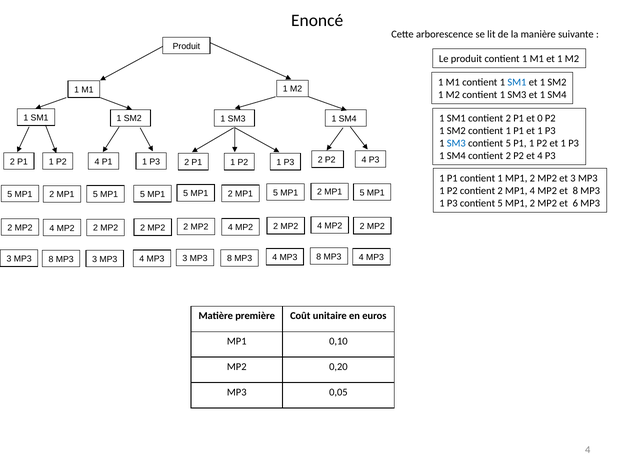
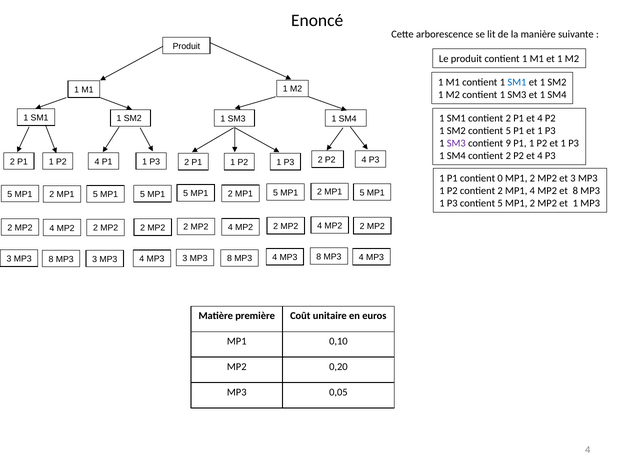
P1 et 0: 0 -> 4 (540, 118)
SM2 contient 1: 1 -> 5 (508, 131)
SM3 colour: blue -> purple (456, 143)
5: 5 -> 9 (508, 143)
P1 contient 1: 1 -> 0 (500, 178)
MP2 et 6: 6 -> 1 (575, 204)
